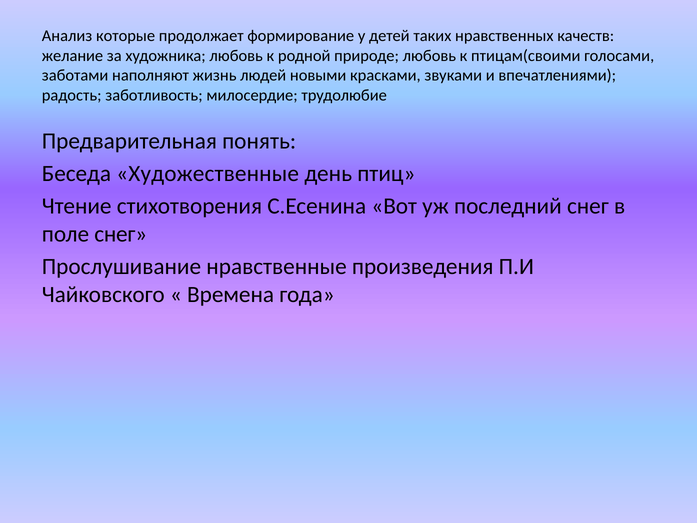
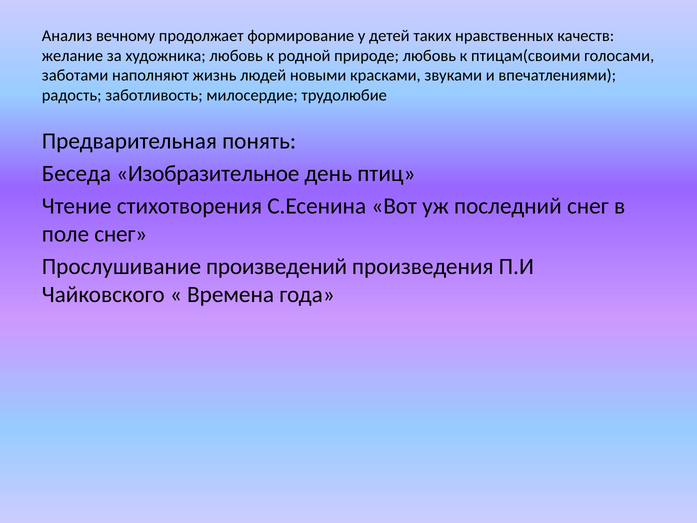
которые: которые -> вечному (126, 36)
Художественные: Художественные -> Изобразительное (208, 174)
нравственные: нравственные -> произведений (277, 266)
